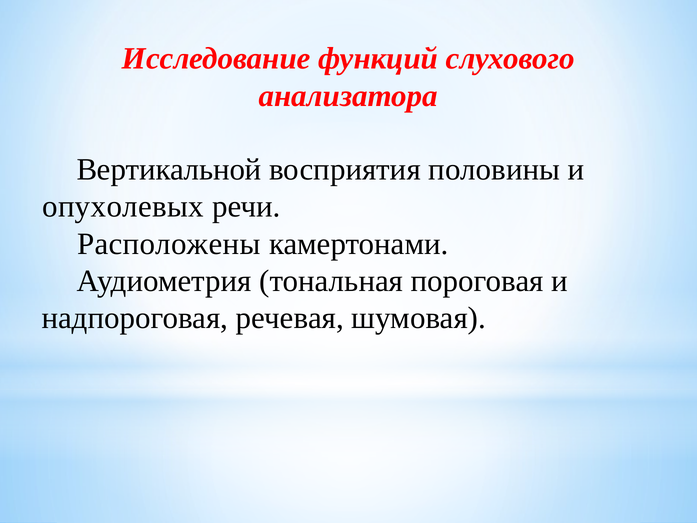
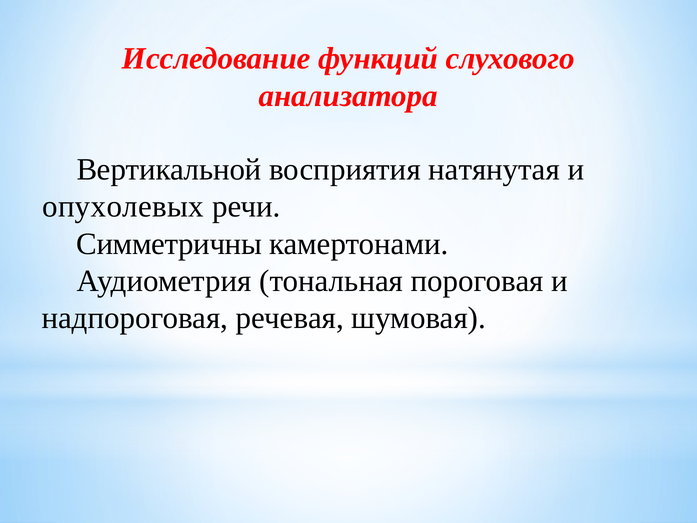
половины: половины -> натянутая (494, 169)
Расположены: Расположены -> Симметричны (169, 244)
